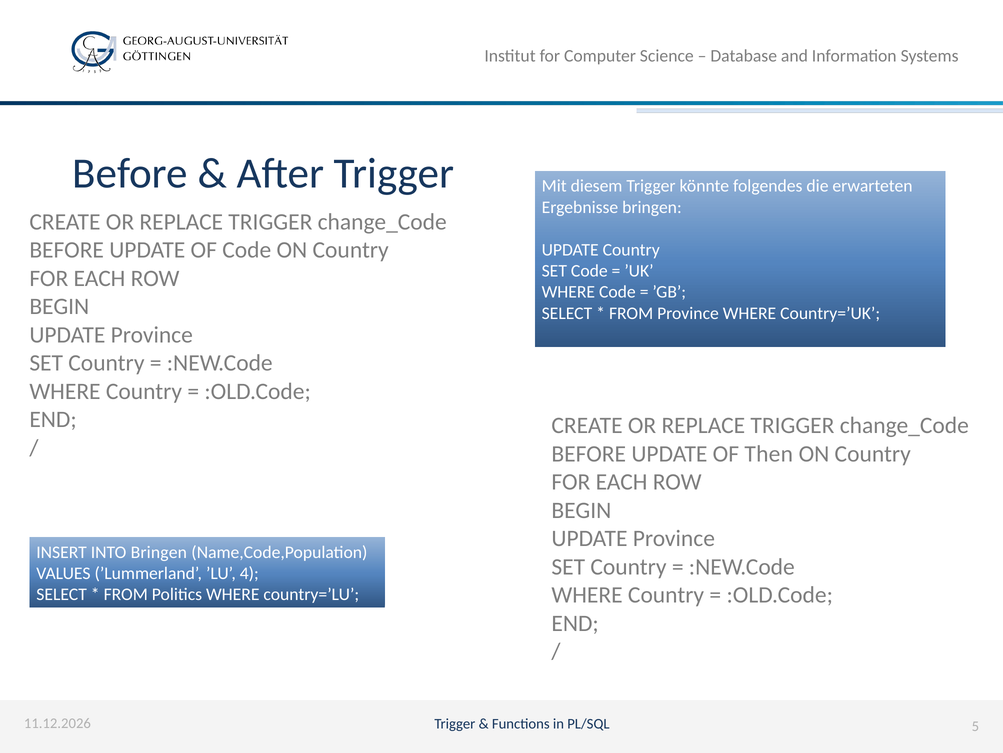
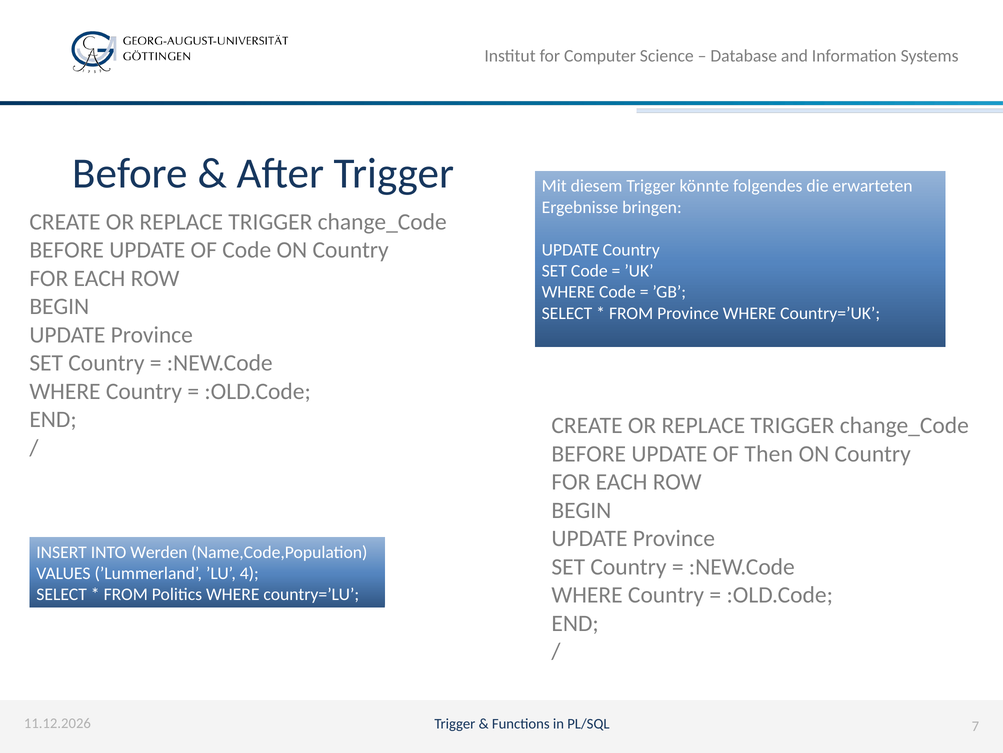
INTO Bringen: Bringen -> Werden (159, 552)
5: 5 -> 7 (975, 726)
